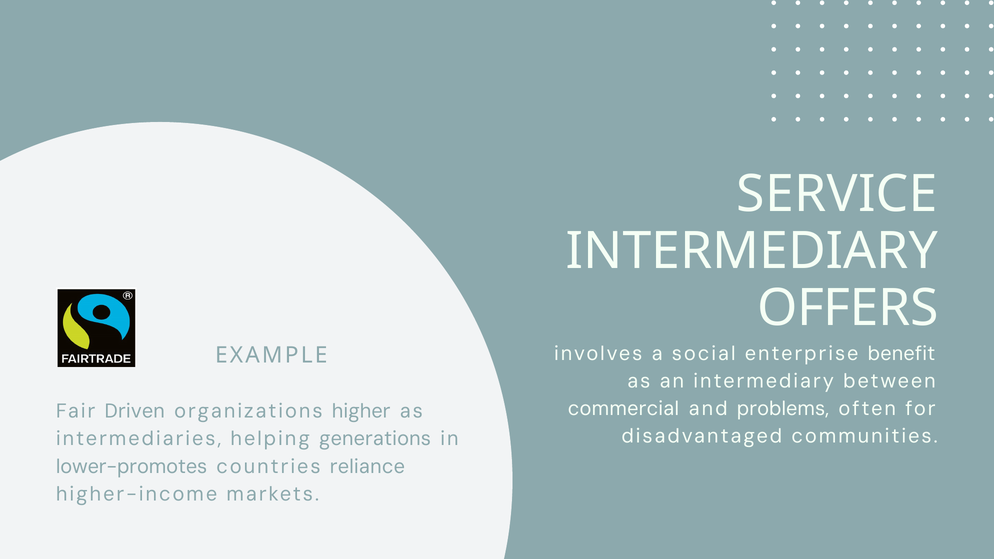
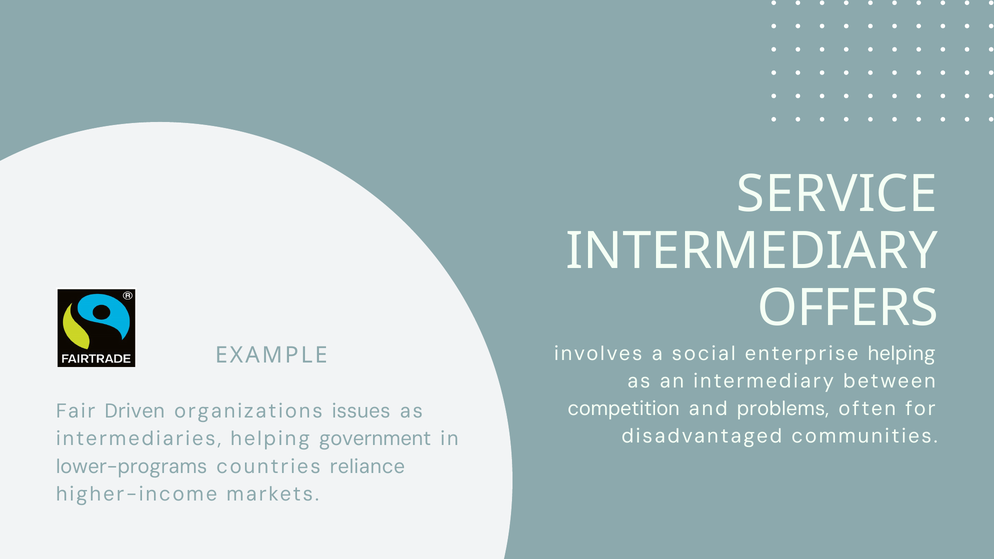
enterprise benefit: benefit -> helping (902, 354)
commercial: commercial -> competition (624, 409)
higher: higher -> issues (361, 411)
generations: generations -> government (375, 439)
lower-promotes: lower-promotes -> lower-programs (132, 467)
